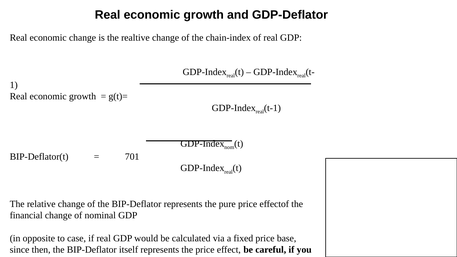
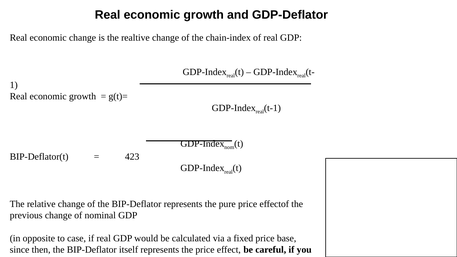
701: 701 -> 423 (132, 157)
financial: financial -> previous (26, 215)
